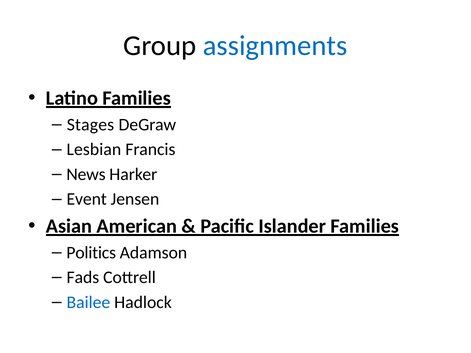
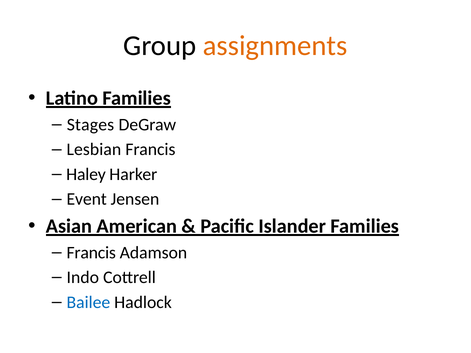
assignments colour: blue -> orange (275, 46)
News: News -> Haley (86, 174)
Politics: Politics -> Francis (91, 253)
Fads: Fads -> Indo (83, 278)
